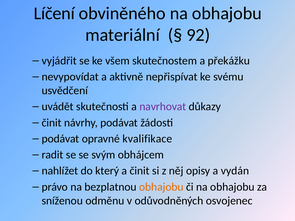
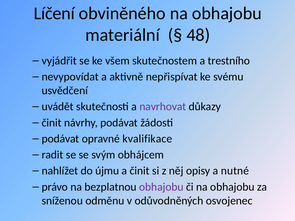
92: 92 -> 48 (198, 35)
překážku: překážku -> trestního (229, 61)
který: který -> újmu (107, 171)
vydán: vydán -> nutné (235, 171)
obhajobu colour: orange -> purple (161, 187)
